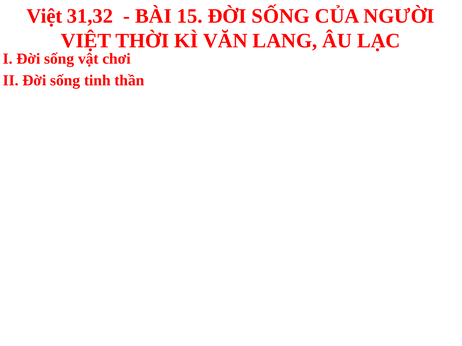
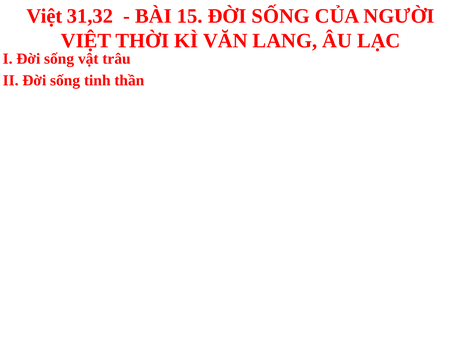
chơi: chơi -> trâu (117, 59)
